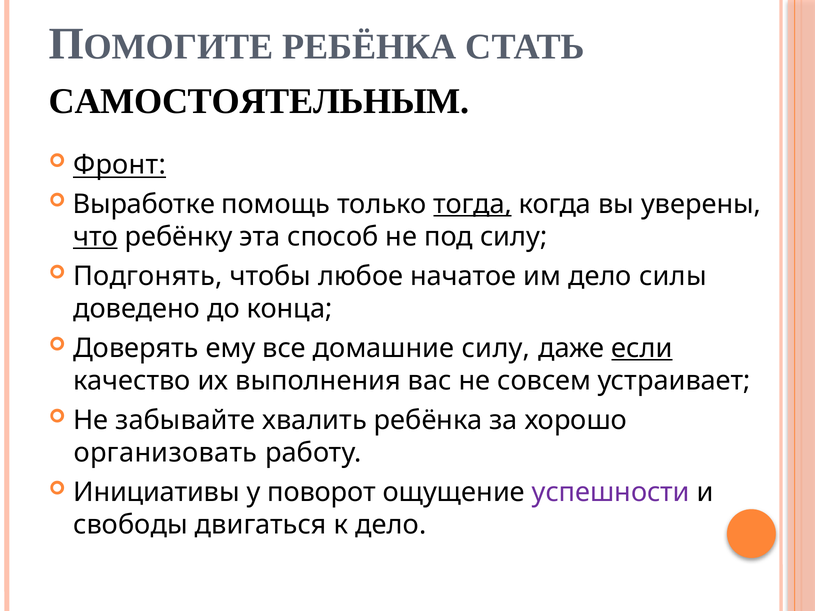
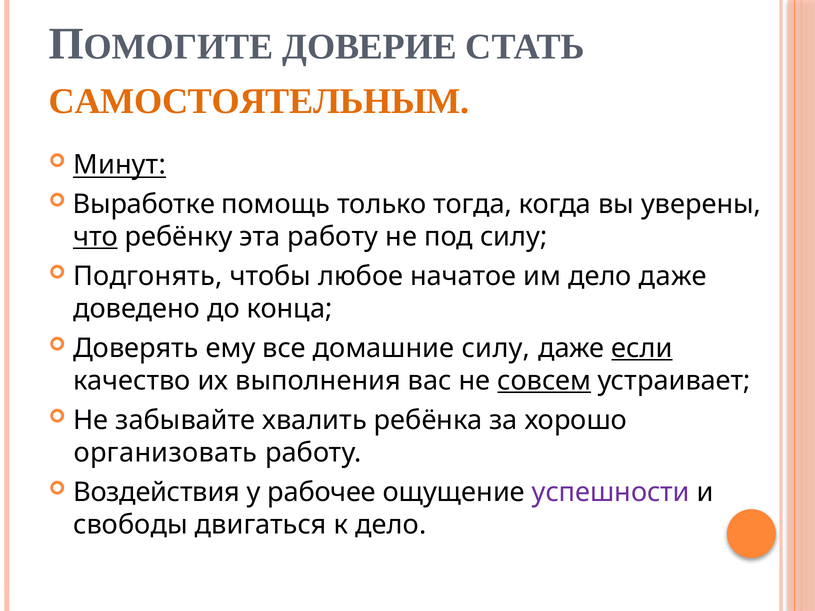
РЕБЁНКА: РЕБЁНКА -> ДОВЕРИЕ (370, 47)
САМОСТОЯТЕЛЬНЫМ colour: black -> orange (259, 101)
Фронт: Фронт -> Минут (120, 165)
тогда underline: present -> none (473, 204)
эта способ: способ -> работу (333, 237)
дело силы: силы -> даже (673, 276)
совсем underline: none -> present (544, 381)
Инициативы: Инициативы -> Воздействия (156, 492)
поворот: поворот -> рабочее (322, 492)
